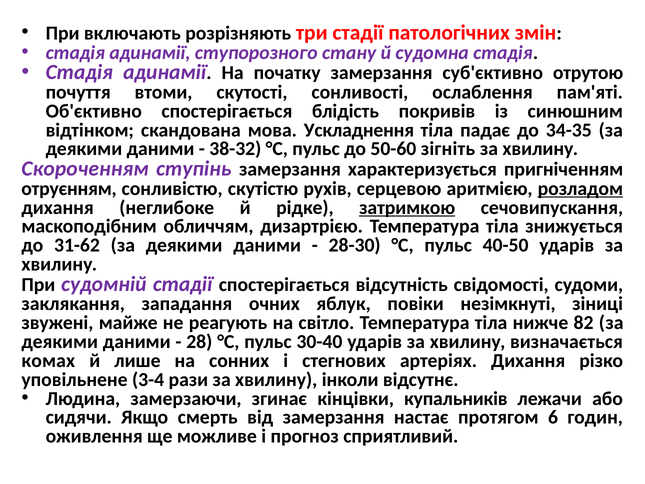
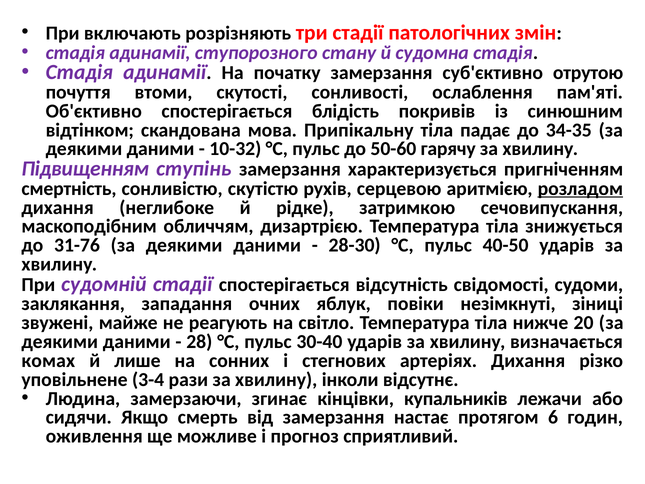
Ускладнення: Ускладнення -> Припікальну (359, 130)
38-32: 38-32 -> 10-32 (235, 149)
зігніть: зігніть -> гарячу (448, 149)
Скороченням: Скороченням -> Підвищенням (85, 169)
отруєнням: отруєнням -> смертність (69, 188)
затримкою underline: present -> none (407, 207)
31-62: 31-62 -> 31-76 (77, 245)
82: 82 -> 20 (584, 323)
